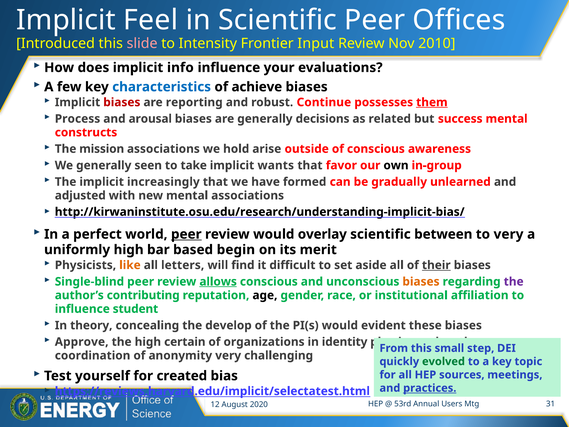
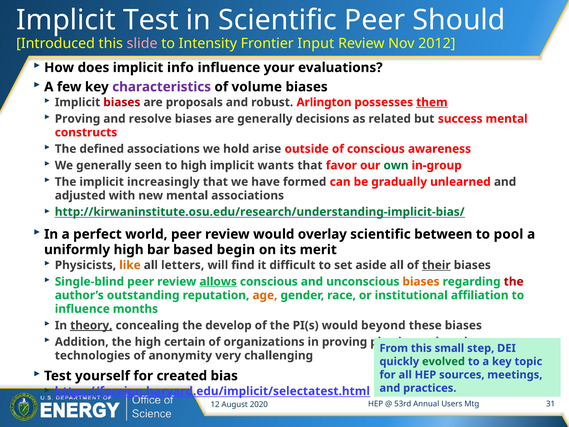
Implicit Feel: Feel -> Test (151, 20)
Offices: Offices -> Should (459, 20)
2010: 2010 -> 2012 (437, 43)
characteristics colour: blue -> purple (162, 87)
achieve: achieve -> volume (257, 87)
reporting: reporting -> proposals (194, 102)
Continue: Continue -> Arlington (324, 102)
Process: Process -> Proving (78, 119)
arousal: arousal -> resolve (150, 119)
mission: mission -> defined (102, 149)
to take: take -> high (194, 165)
own colour: black -> green (396, 165)
http://kirwaninstitute.osu.edu/research/understanding-implicit-bias/ colour: black -> green (260, 212)
peer underline: present -> none (186, 234)
to very: very -> pool (509, 234)
the colour: purple -> red (514, 281)
contributing: contributing -> outstanding (143, 295)
age colour: black -> orange (265, 295)
student: student -> months (135, 309)
theory underline: none -> present (91, 325)
evident: evident -> beyond (383, 325)
Approve: Approve -> Addition (82, 342)
in identity: identity -> proving (345, 342)
coordination: coordination -> technologies (93, 355)
practices underline: present -> none (430, 388)
https://reviews.harvard.edu/implicit/selectatest.html: https://reviews.harvard.edu/implicit/selectatest.html -> https://foreign.harvard.edu/implicit/selectatest.html (212, 391)
